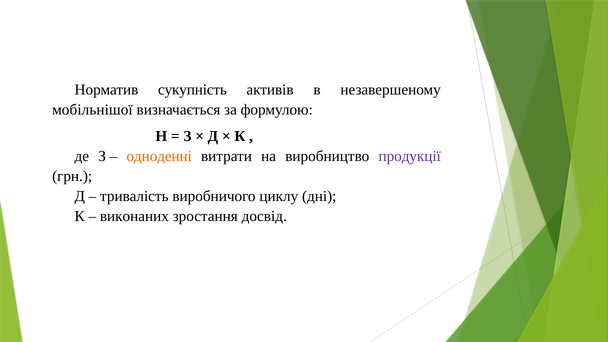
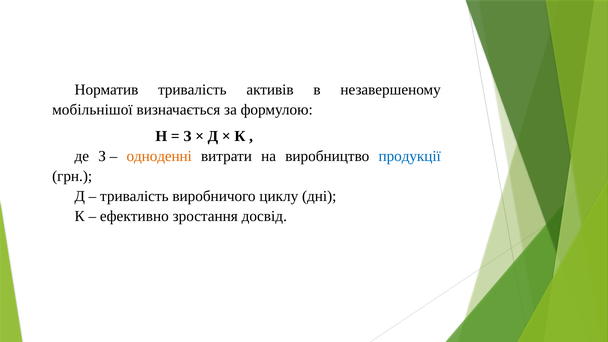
Норматив сукупність: сукупність -> тривалість (192, 90)
продукції colour: purple -> blue (410, 156)
виконаних: виконаних -> ефективно (134, 216)
